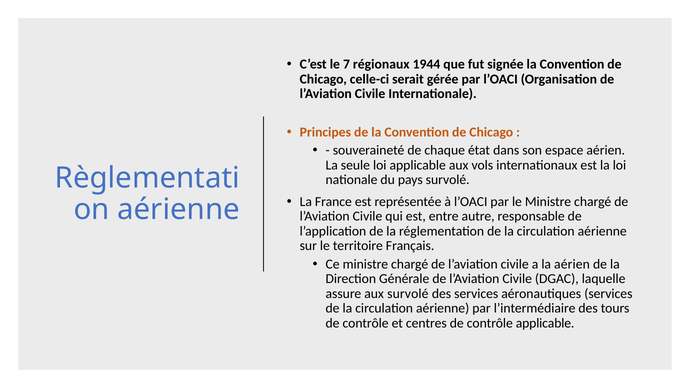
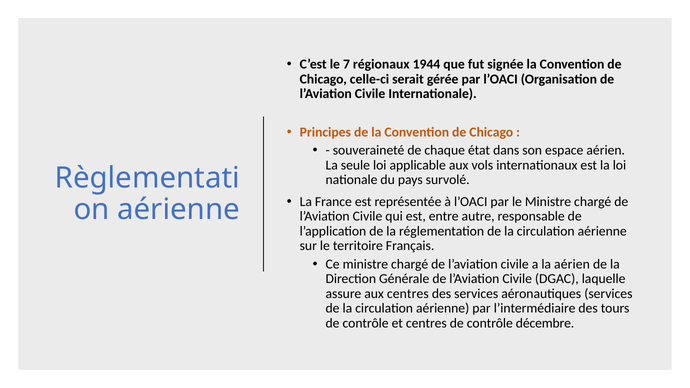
aux survolé: survolé -> centres (408, 294)
contrôle applicable: applicable -> décembre (545, 323)
